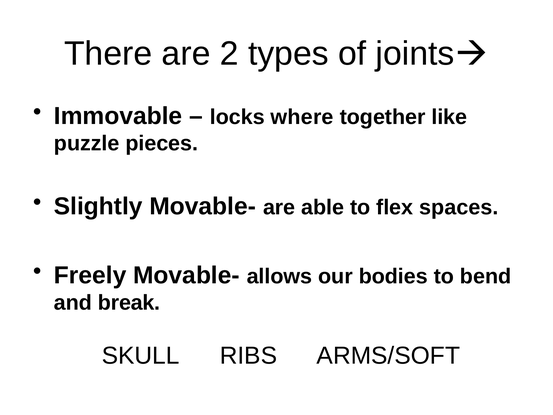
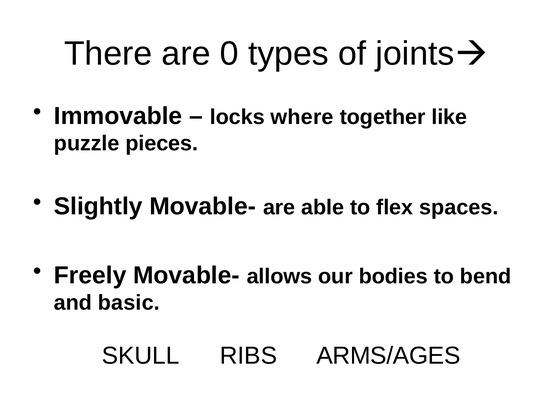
2: 2 -> 0 (229, 54)
break: break -> basic (129, 303)
ARMS/SOFT: ARMS/SOFT -> ARMS/AGES (388, 356)
